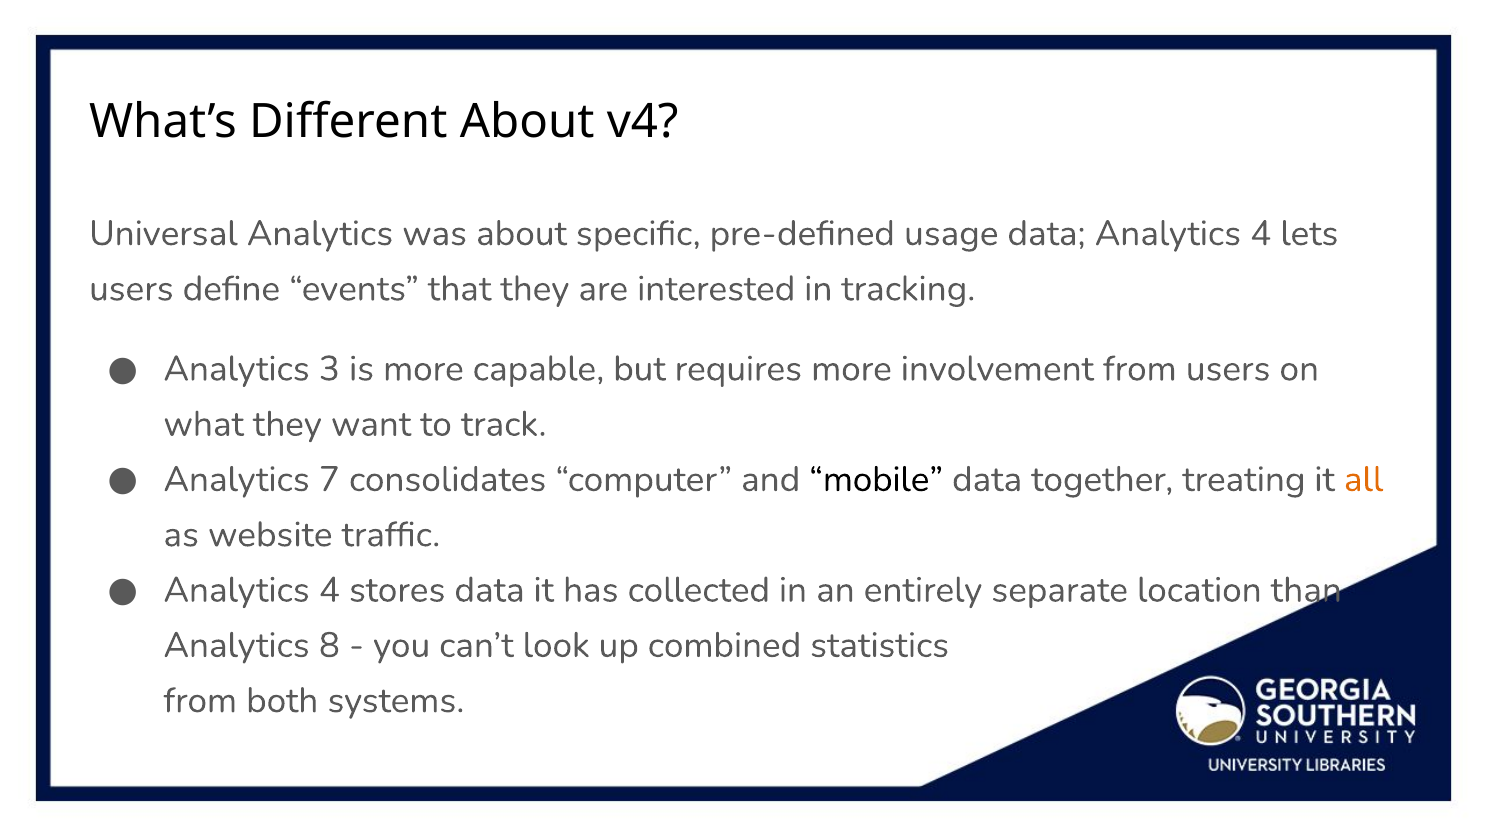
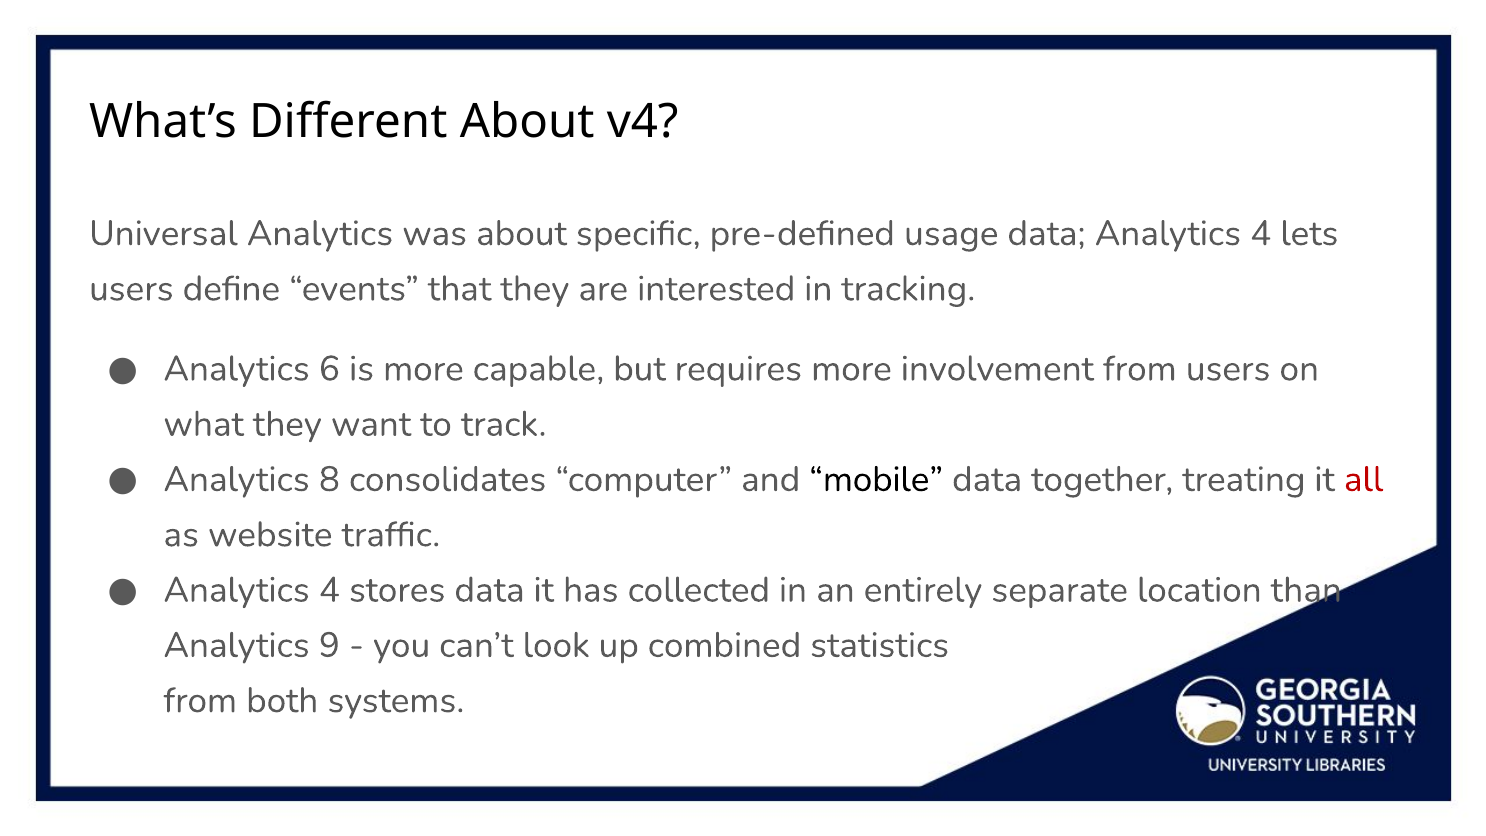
3: 3 -> 6 (329, 369)
7: 7 -> 8 (329, 479)
all colour: orange -> red (1364, 479)
8: 8 -> 9 (329, 645)
